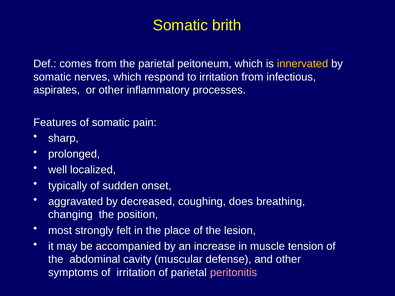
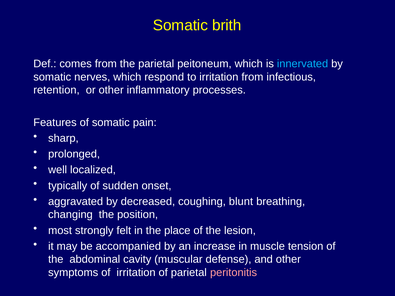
innervated colour: yellow -> light blue (303, 64)
aspirates: aspirates -> retention (56, 90)
does: does -> blunt (241, 202)
